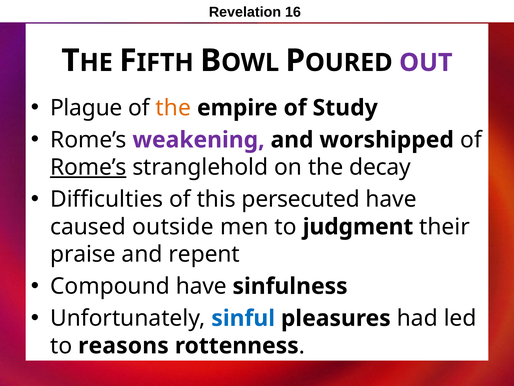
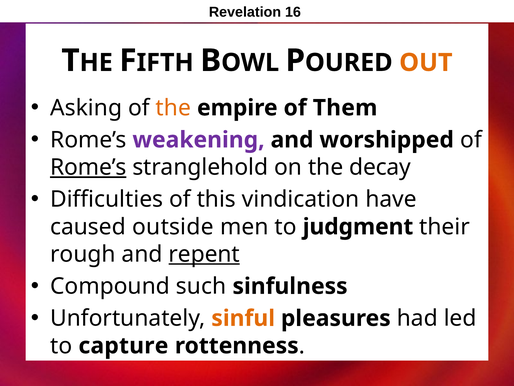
OUT colour: purple -> orange (426, 63)
Plague: Plague -> Asking (86, 108)
Study: Study -> Them (345, 108)
persecuted: persecuted -> vindication (301, 199)
praise: praise -> rough (83, 254)
repent underline: none -> present (204, 254)
Compound have: have -> such (201, 286)
sinful colour: blue -> orange (243, 318)
reasons: reasons -> capture (123, 345)
